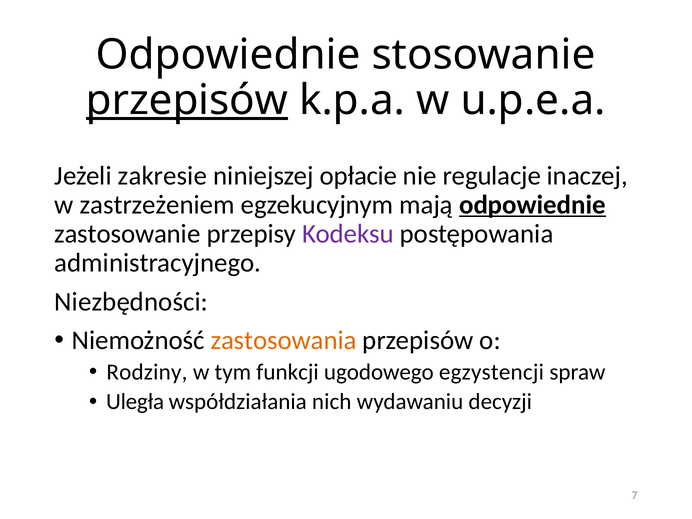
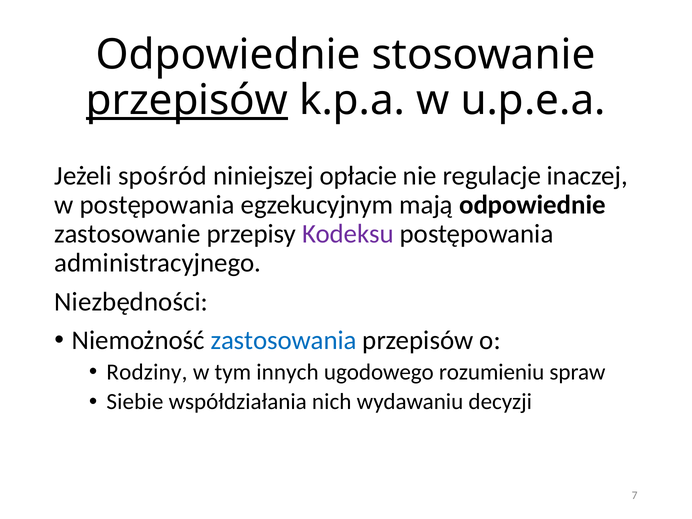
zakresie: zakresie -> spośród (162, 176)
w zastrzeżeniem: zastrzeżeniem -> postępowania (157, 205)
odpowiednie underline: present -> none (532, 205)
zastosowania colour: orange -> blue (284, 340)
funkcji: funkcji -> innych (287, 372)
egzystencji: egzystencji -> rozumieniu (492, 372)
Uległa: Uległa -> Siebie (135, 402)
